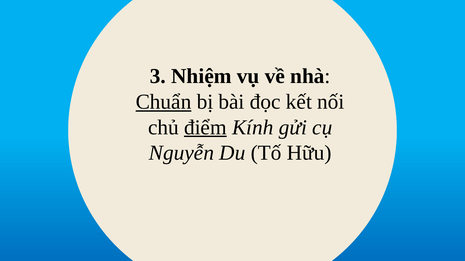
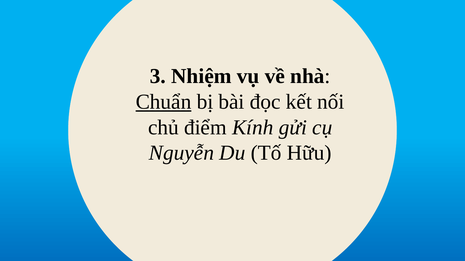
điểm underline: present -> none (205, 128)
